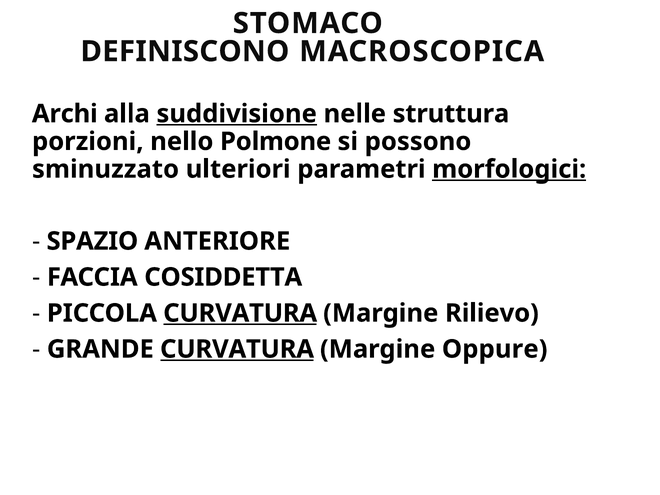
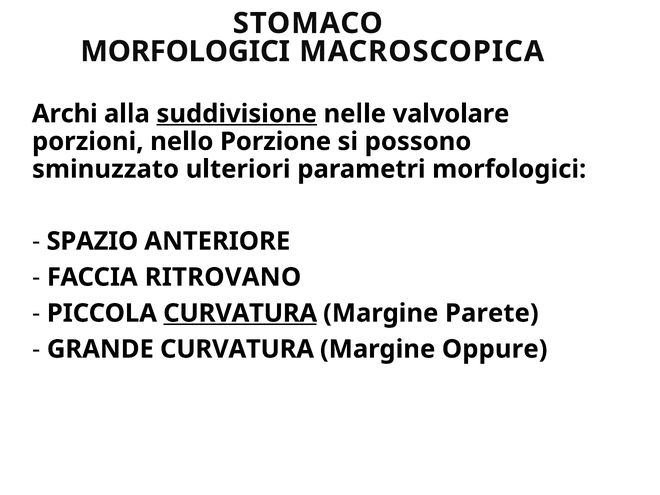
DEFINISCONO: DEFINISCONO -> MORFOLOGICI (185, 51)
struttura: struttura -> valvolare (451, 114)
Polmone: Polmone -> Porzione (276, 142)
morfologici underline: present -> none (509, 169)
COSIDDETTA: COSIDDETTA -> RITROVANO (223, 277)
Rilievo: Rilievo -> Parete (492, 313)
CURVATURA underline: present -> none (237, 349)
